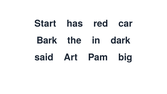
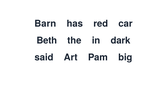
Start: Start -> Barn (45, 24)
Bark: Bark -> Beth (47, 40)
